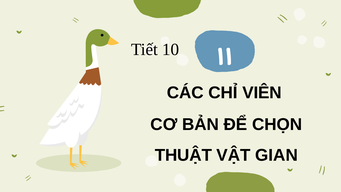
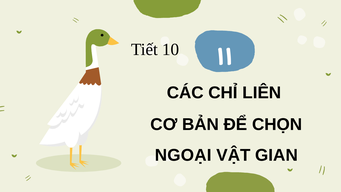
VIÊN: VIÊN -> LIÊN (262, 93)
THUẬT: THUẬT -> NGOẠI (183, 155)
